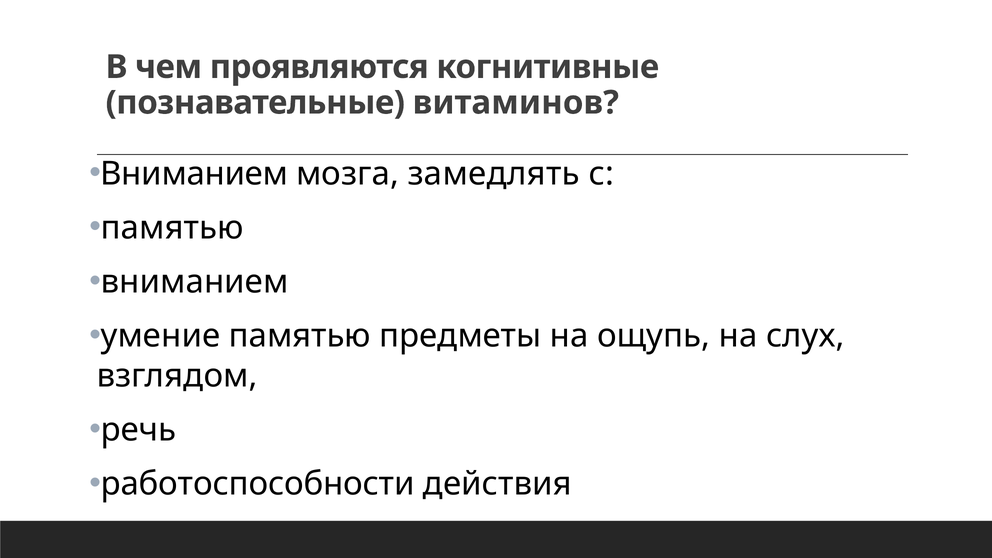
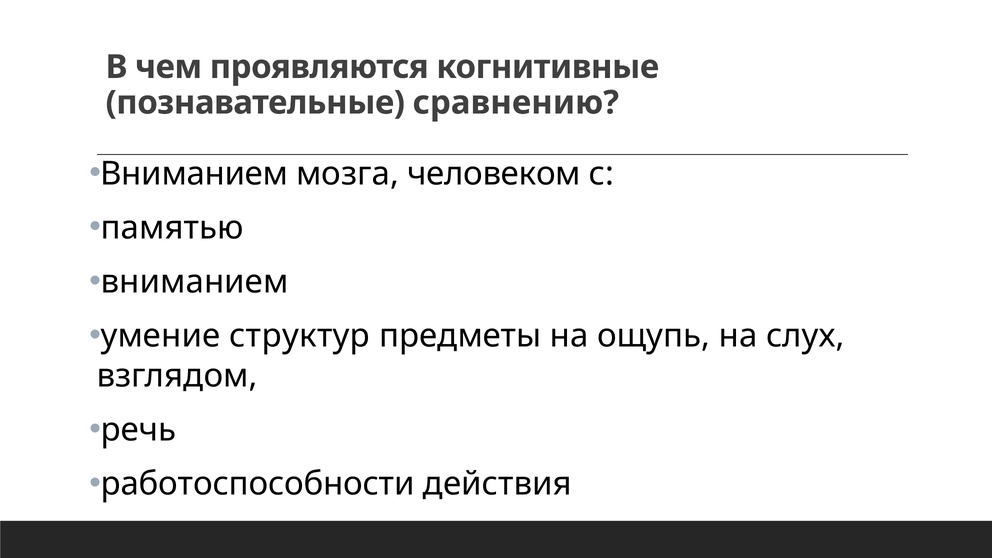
витаминов: витаминов -> сравнению (516, 103)
замедлять: замедлять -> человеком (494, 174)
умение памятью: памятью -> структур (300, 336)
